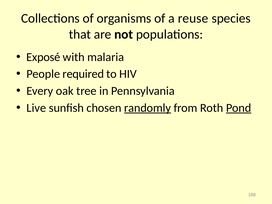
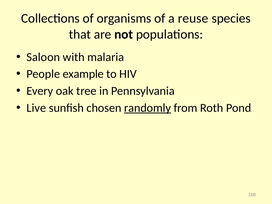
Exposé: Exposé -> Saloon (43, 57)
required: required -> example (83, 74)
Pond underline: present -> none (239, 108)
